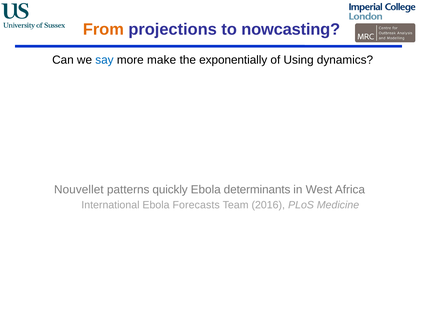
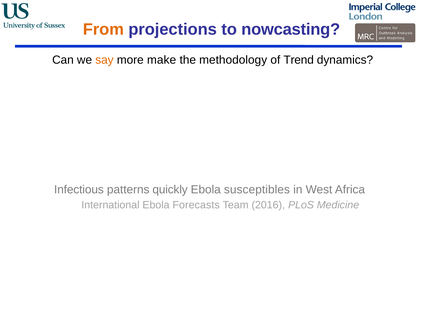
say colour: blue -> orange (104, 60)
exponentially: exponentially -> methodology (233, 60)
Using: Using -> Trend (299, 60)
Nouvellet: Nouvellet -> Infectious (79, 190)
determinants: determinants -> susceptibles (257, 190)
